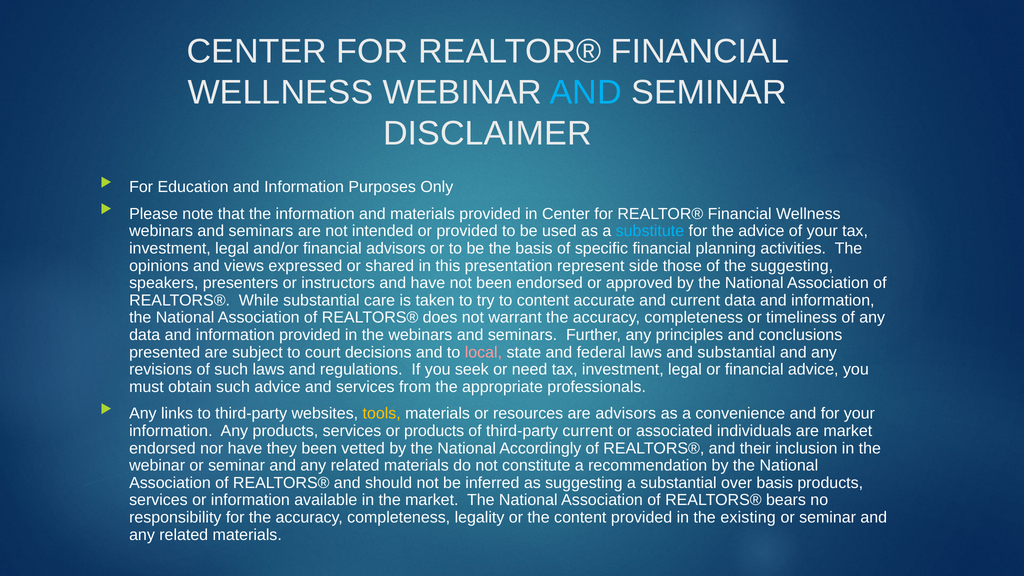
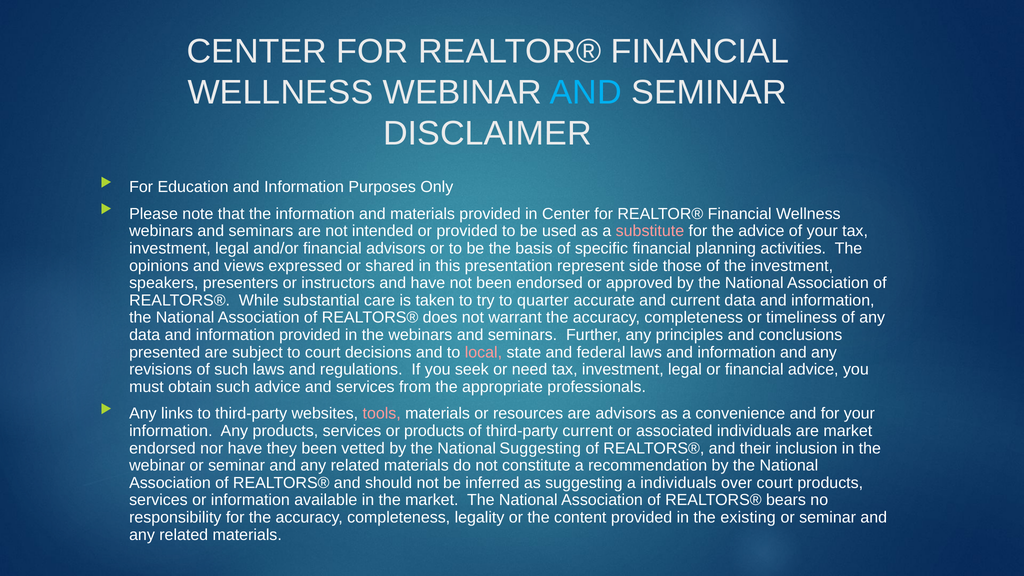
substitute colour: light blue -> pink (650, 231)
the suggesting: suggesting -> investment (792, 266)
to content: content -> quarter (543, 300)
laws and substantial: substantial -> information (737, 352)
tools colour: yellow -> pink (382, 414)
National Accordingly: Accordingly -> Suggesting (540, 448)
a substantial: substantial -> individuals (678, 483)
over basis: basis -> court (775, 483)
